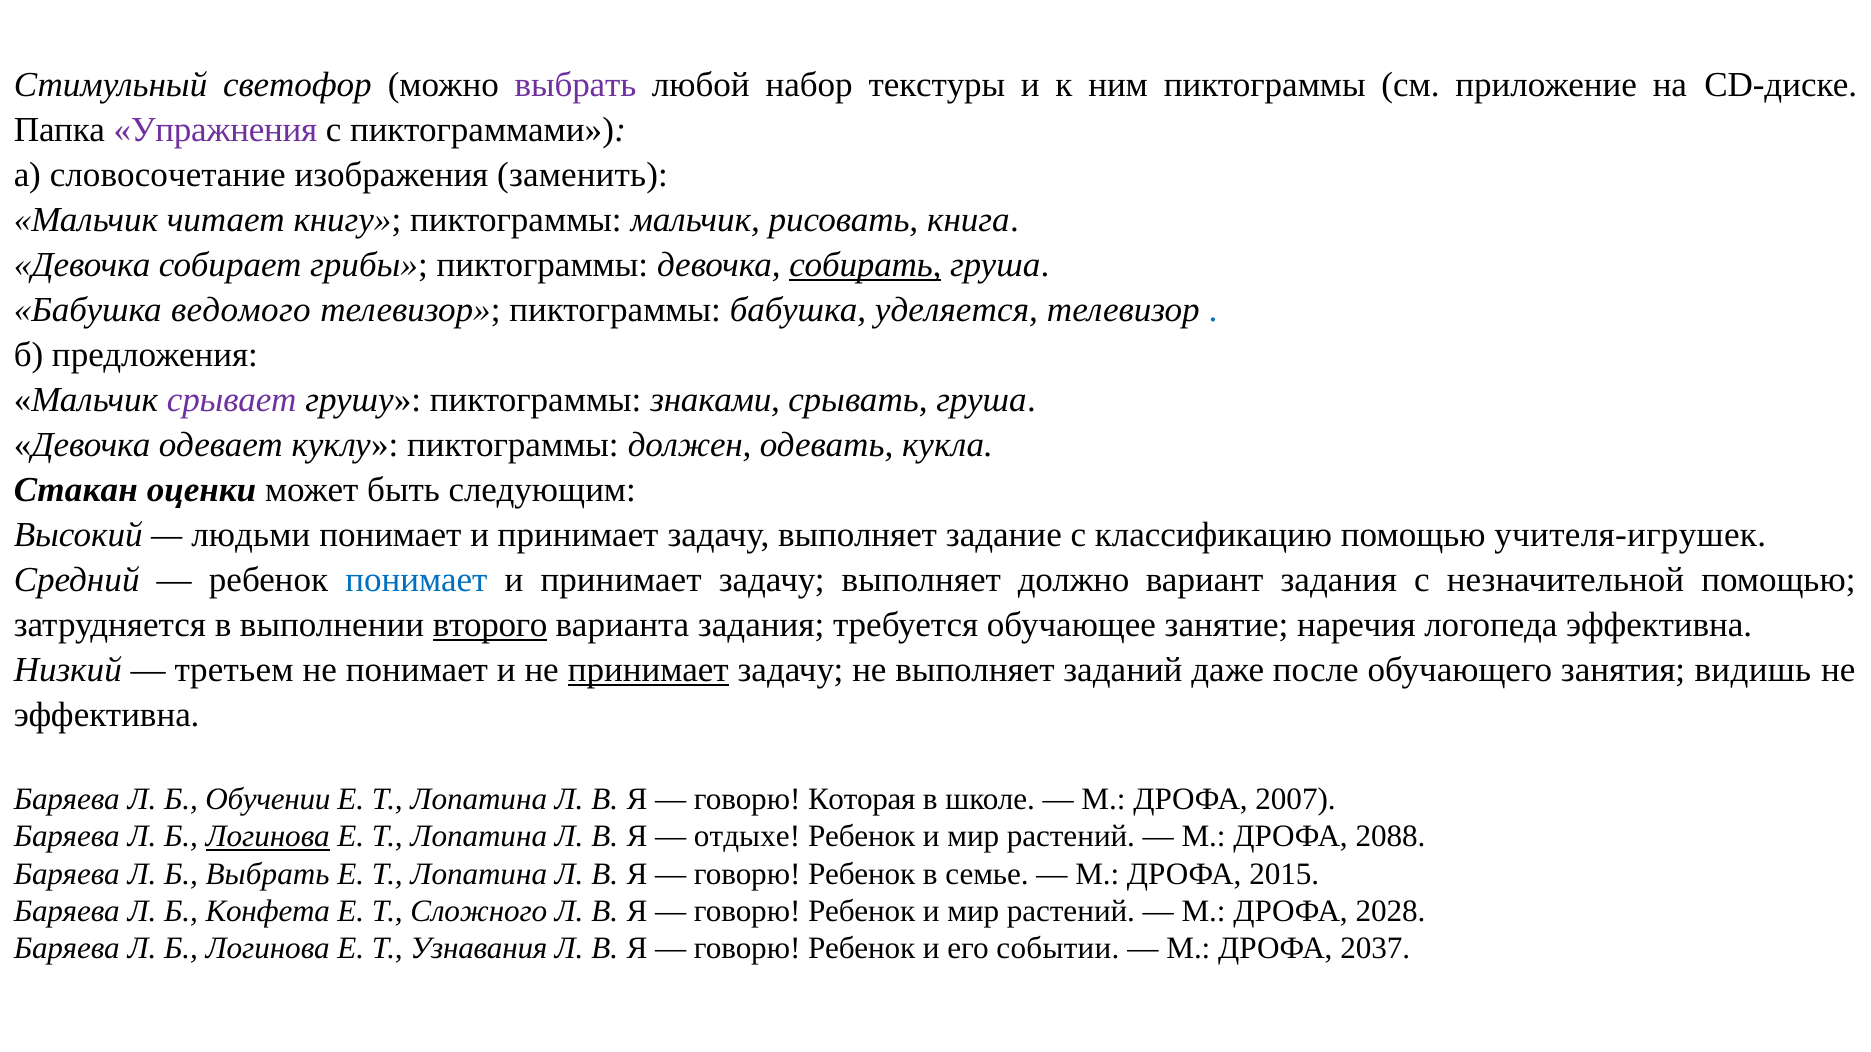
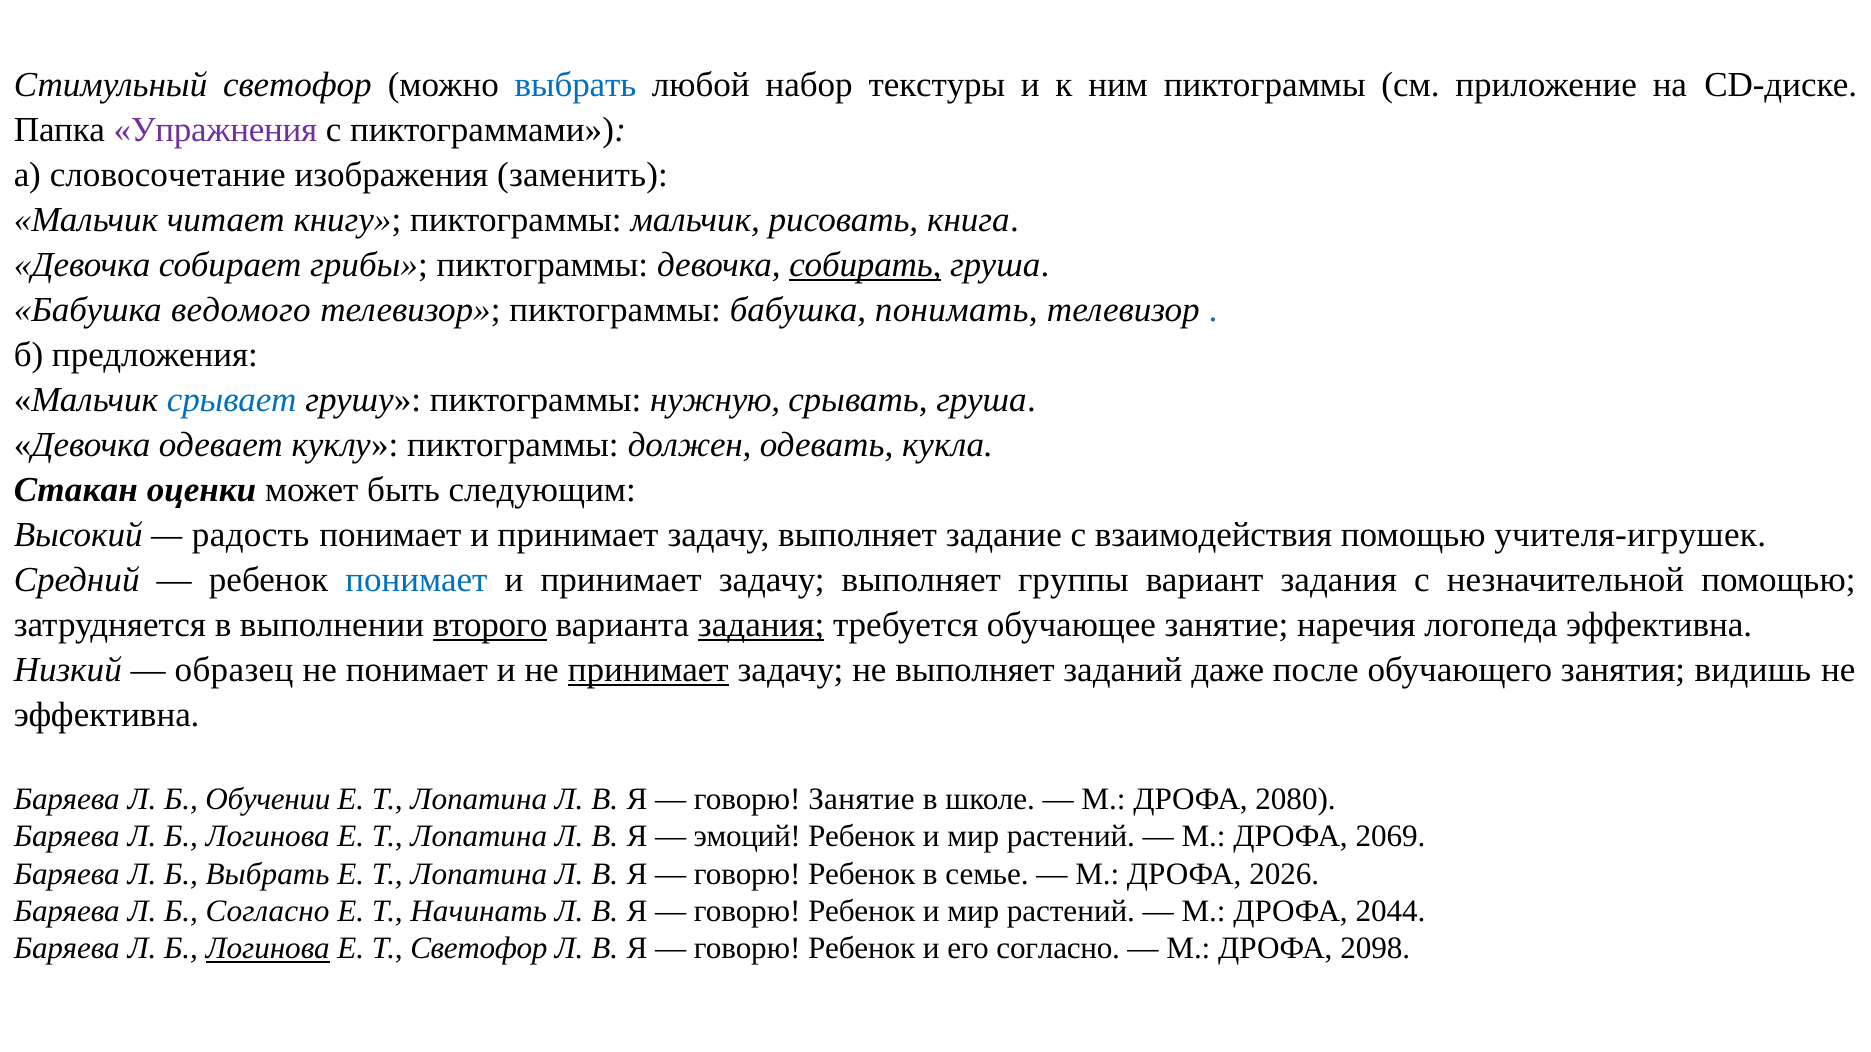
выбрать colour: purple -> blue (576, 85)
уделяется: уделяется -> понимать (956, 310)
срывает colour: purple -> blue (232, 400)
знаками: знаками -> нужную (715, 400)
людьми: людьми -> радость (251, 535)
классификацию: классификацию -> взаимодействия (1214, 535)
должно: должно -> группы (1073, 580)
задания underline: none -> present (761, 625)
третьем: третьем -> образец (234, 670)
говорю Которая: Которая -> Занятие (861, 799)
2007: 2007 -> 2080 (1296, 799)
Логинова underline: present -> none (268, 837)
отдыхе: отдыхе -> эмоций (747, 837)
2088: 2088 -> 2069 (1391, 837)
2015: 2015 -> 2026 (1284, 874)
Б Конфета: Конфета -> Согласно (268, 912)
Сложного: Сложного -> Начинать (479, 912)
2028: 2028 -> 2044 (1391, 912)
Логинова underline: none -> present (268, 949)
Т Узнавания: Узнавания -> Светофор (479, 949)
его событии: событии -> согласно (1058, 949)
2037: 2037 -> 2098 (1375, 949)
